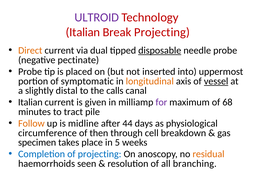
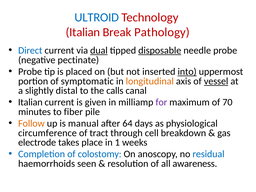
ULTROID colour: purple -> blue (97, 17)
Break Projecting: Projecting -> Pathology (162, 32)
Direct colour: orange -> blue (30, 50)
dual underline: none -> present (99, 50)
into underline: none -> present (187, 72)
68: 68 -> 70 (227, 102)
tract: tract -> fiber (73, 112)
midline: midline -> manual (83, 123)
44: 44 -> 64 (127, 123)
then: then -> tract (99, 133)
specimen: specimen -> electrode (37, 143)
5: 5 -> 1 (117, 143)
of projecting: projecting -> colostomy (100, 154)
residual colour: orange -> blue (209, 154)
branching: branching -> awareness (195, 164)
